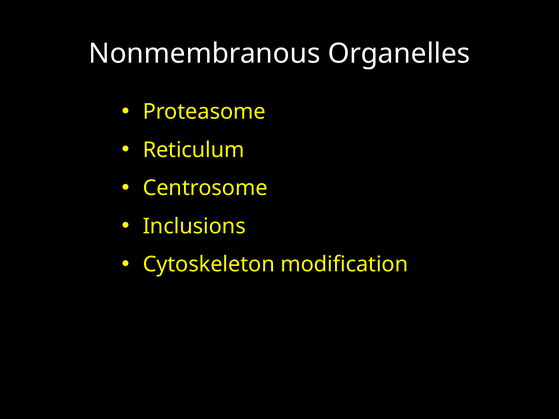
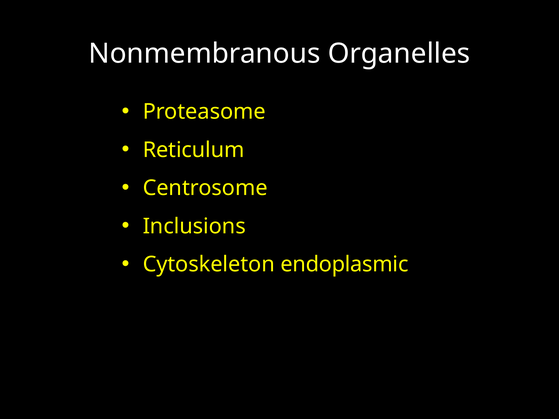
modification: modification -> endoplasmic (344, 265)
